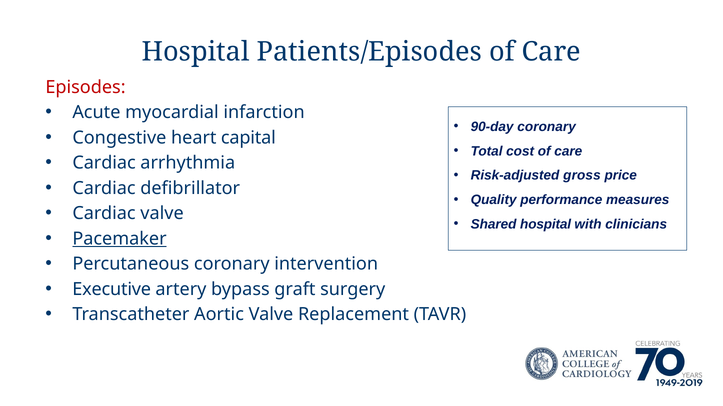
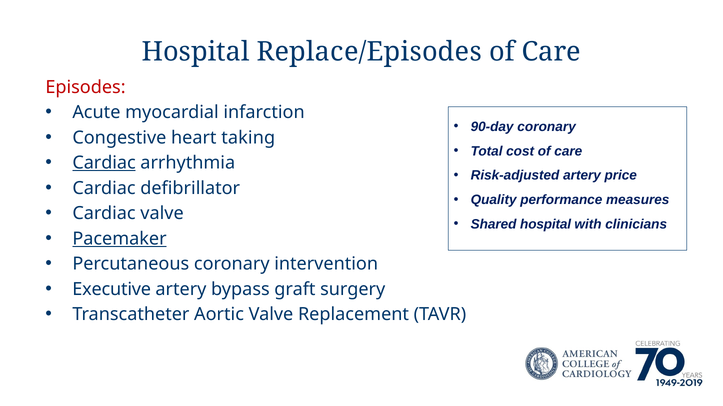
Patients/Episodes: Patients/Episodes -> Replace/Episodes (369, 52)
capital: capital -> taking (248, 138)
Cardiac underline: none -> present (104, 163)
Risk-adjusted gross: gross -> artery (582, 176)
